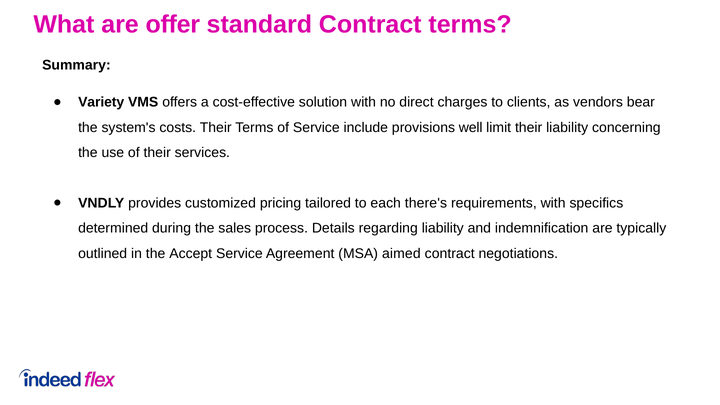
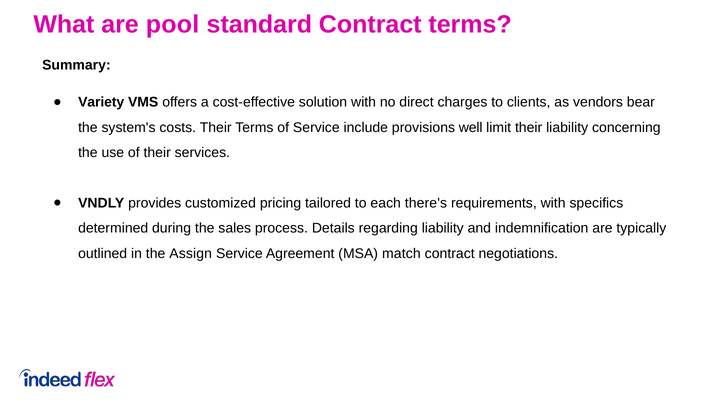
offer: offer -> pool (173, 24)
Accept: Accept -> Assign (191, 254)
aimed: aimed -> match (401, 254)
